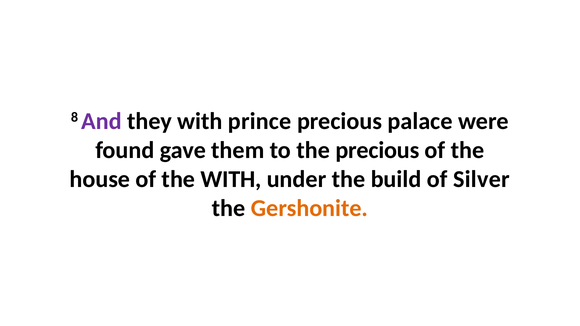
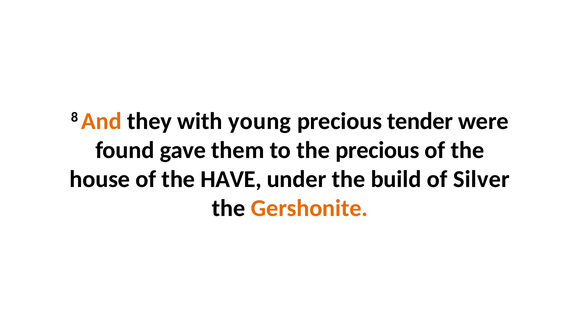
And colour: purple -> orange (101, 121)
prince: prince -> young (260, 121)
palace: palace -> tender (420, 121)
the WITH: WITH -> HAVE (231, 179)
